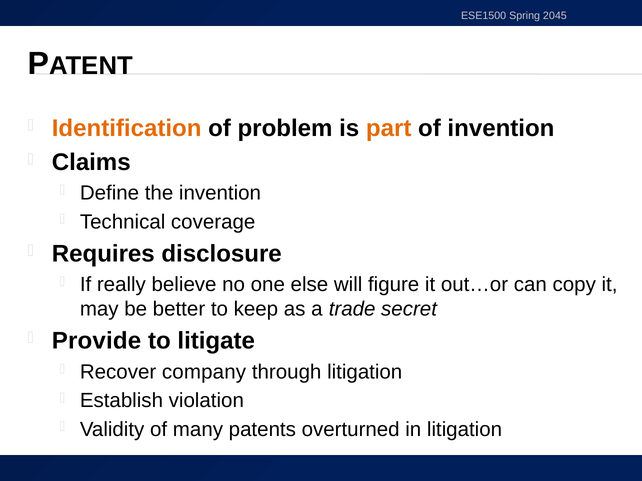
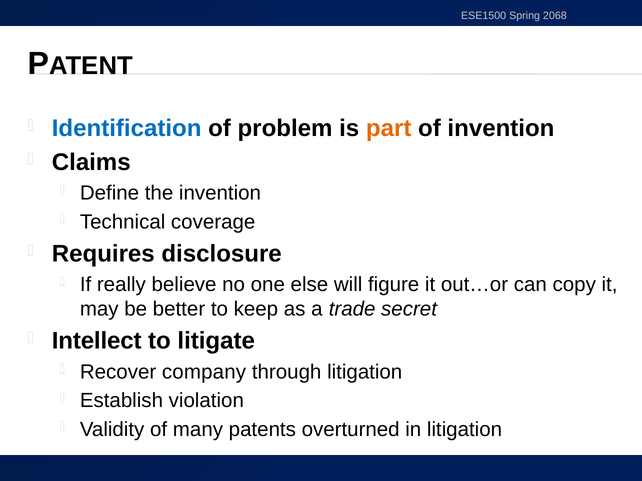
2045: 2045 -> 2068 (555, 16)
Identification colour: orange -> blue (127, 128)
Provide: Provide -> Intellect (97, 341)
